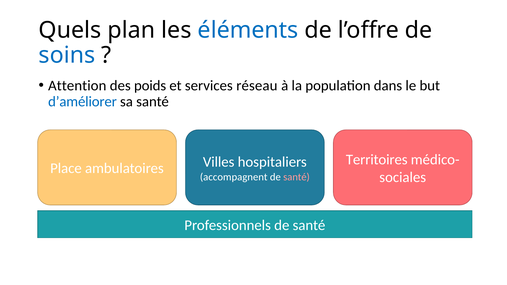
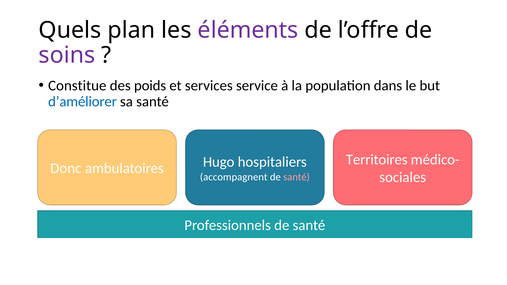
éléments colour: blue -> purple (248, 30)
soins colour: blue -> purple (67, 55)
Attention: Attention -> Constitue (77, 86)
réseau: réseau -> service (257, 86)
Place: Place -> Donc (66, 169)
Villes: Villes -> Hugo (219, 162)
